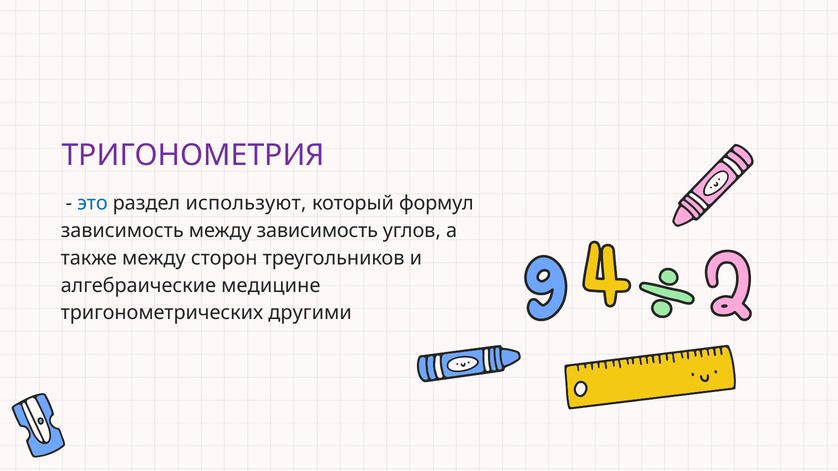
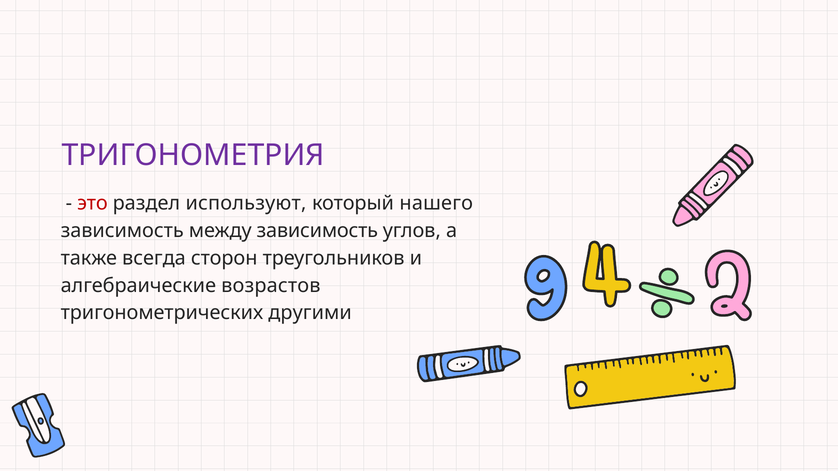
это colour: blue -> red (92, 203)
формул: формул -> нашего (436, 203)
также между: между -> всегда (154, 258)
медицине: медицине -> возрастов (271, 286)
